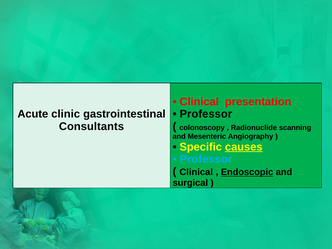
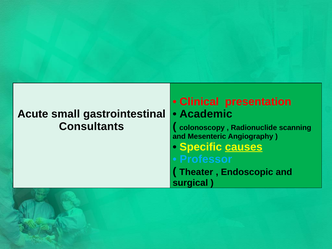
clinic: clinic -> small (66, 114)
Professor: Professor -> Academic (206, 114)
Clinical: Clinical -> Theater (196, 172)
Endoscopic underline: present -> none (247, 172)
